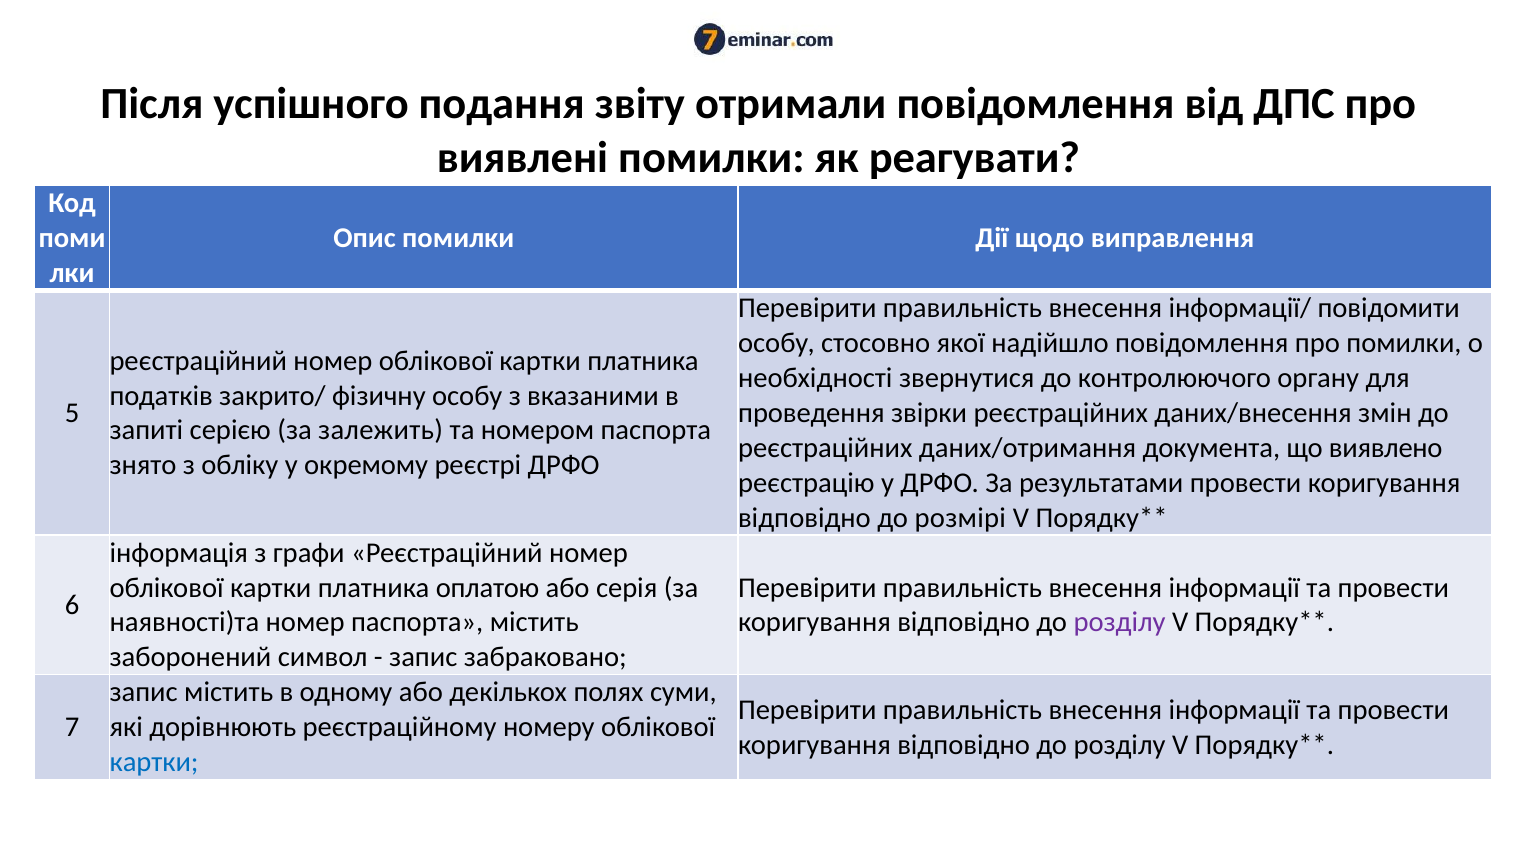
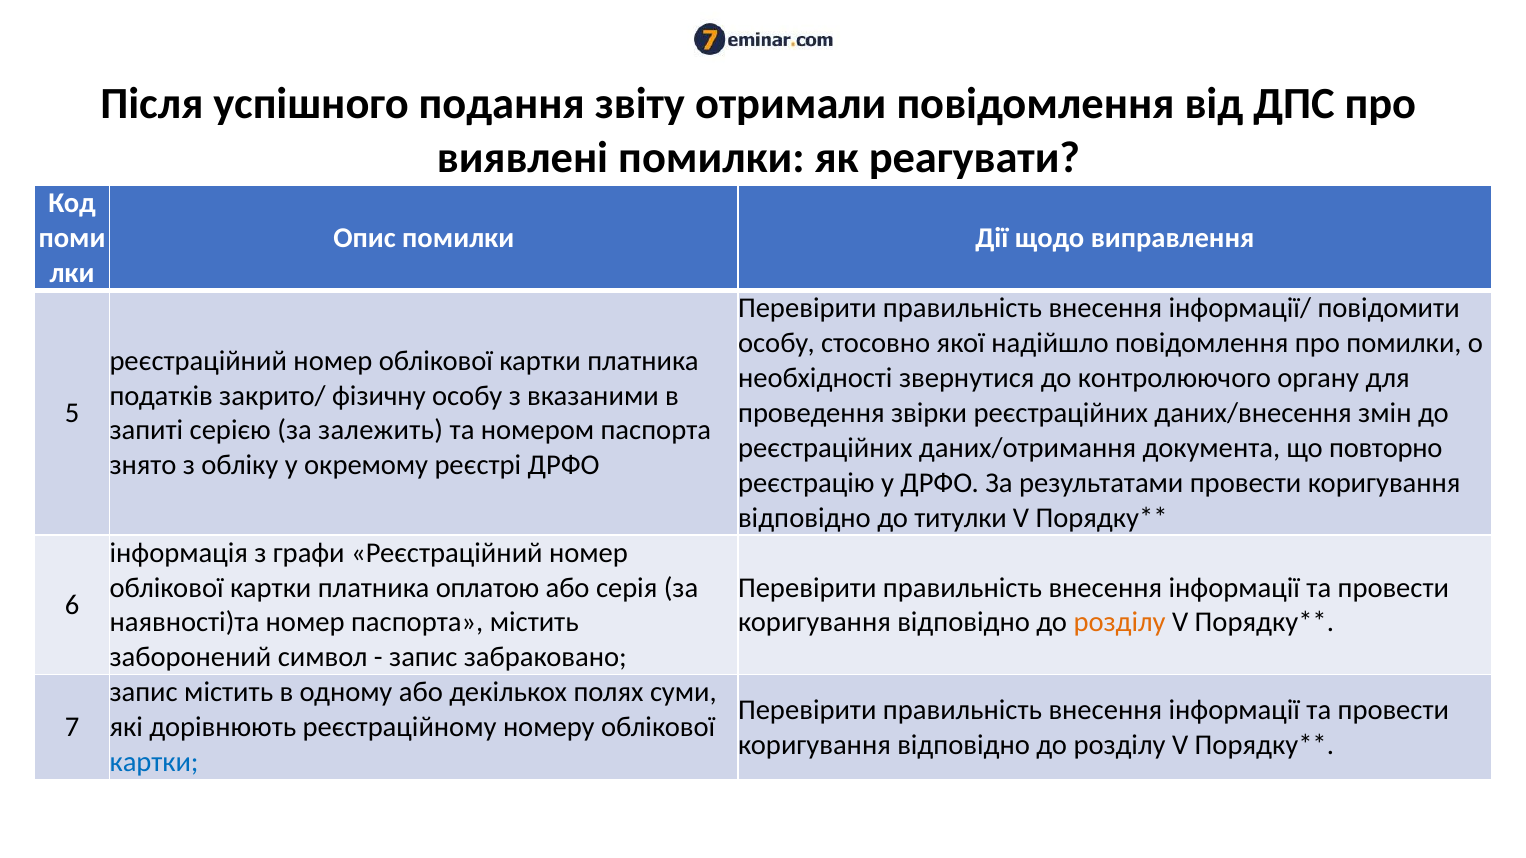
виявлено: виявлено -> повторно (1386, 448)
розмірі: розмірі -> титулки (961, 518)
розділу colour: purple -> orange (1120, 623)
